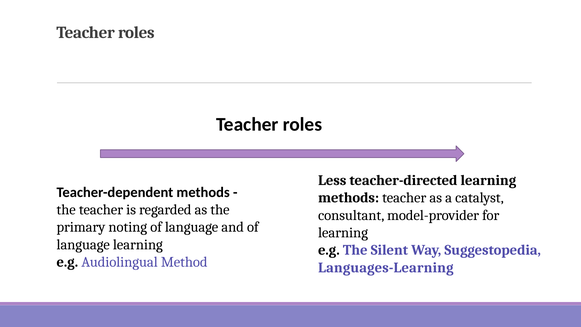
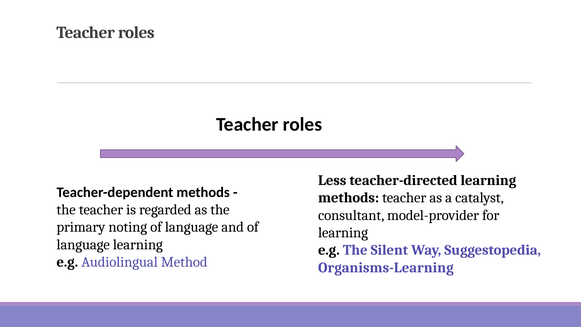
Languages-Learning: Languages-Learning -> Organisms-Learning (386, 267)
